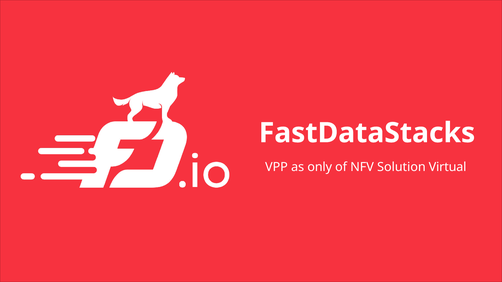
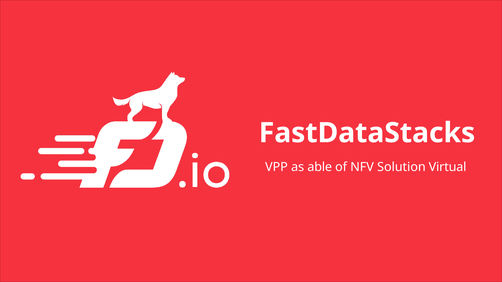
only: only -> able (320, 167)
